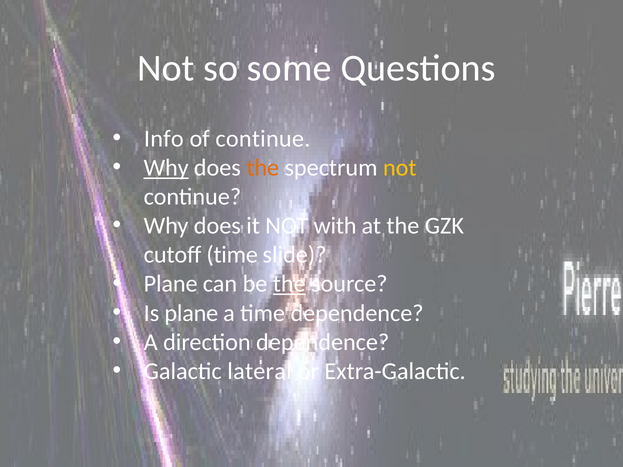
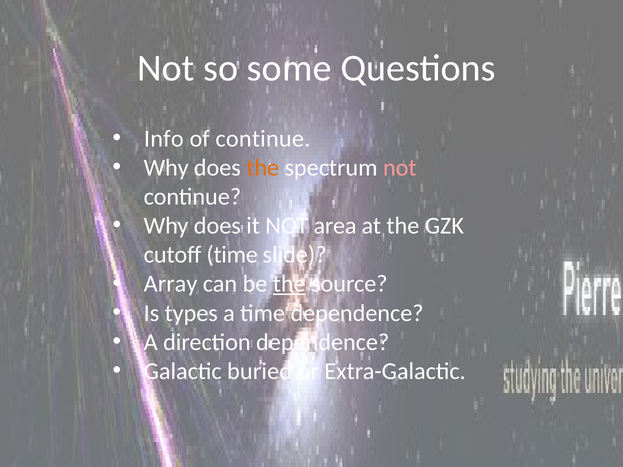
Why underline: present -> none (166, 168)
not colour: yellow -> pink (400, 168)
with: with -> area (335, 226)
Plane: Plane -> Array (171, 284)
Is plane: plane -> types (191, 313)
lateral: lateral -> buried (260, 371)
